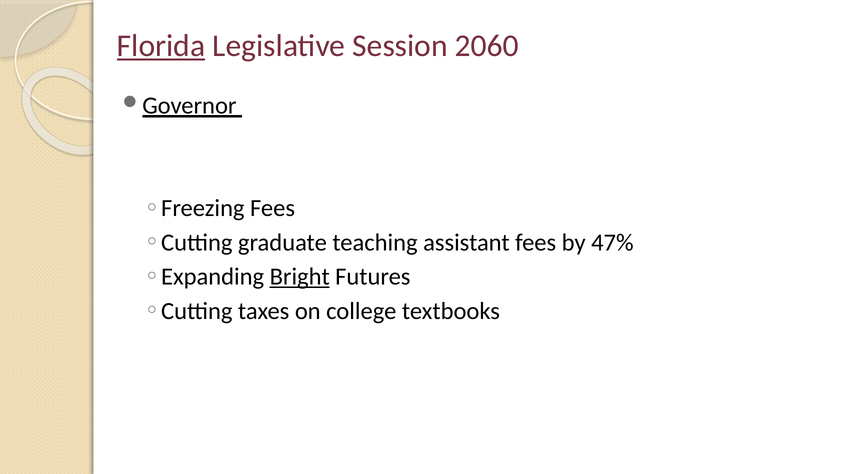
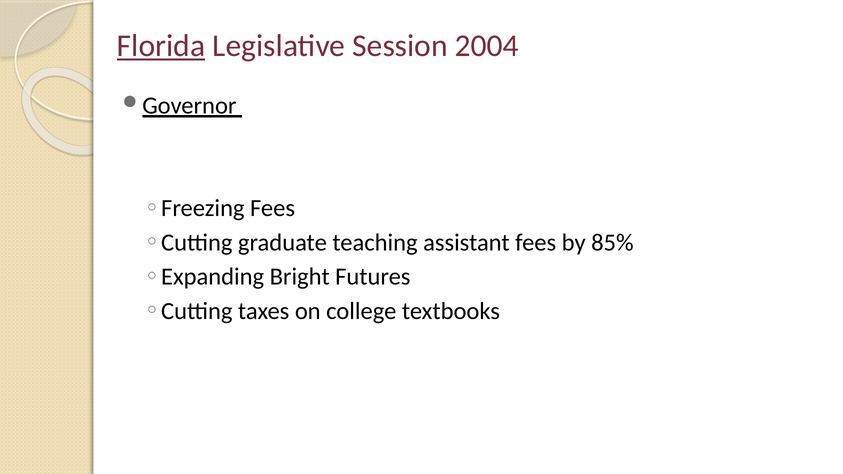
2060: 2060 -> 2004 (487, 46)
47%: 47% -> 85% (612, 243)
Bright underline: present -> none (300, 277)
